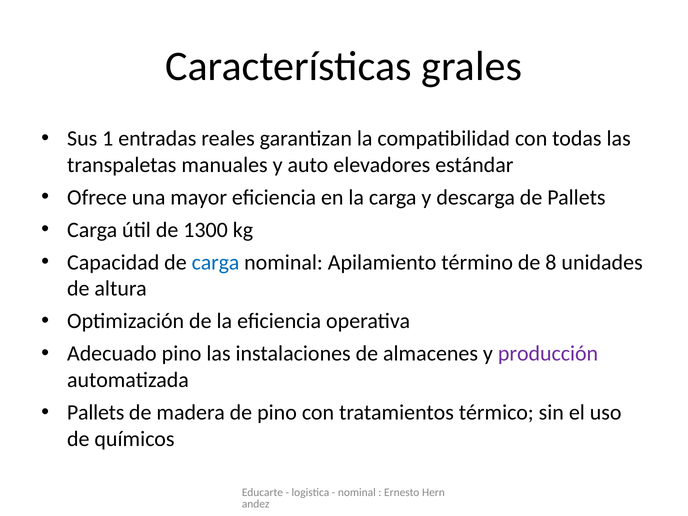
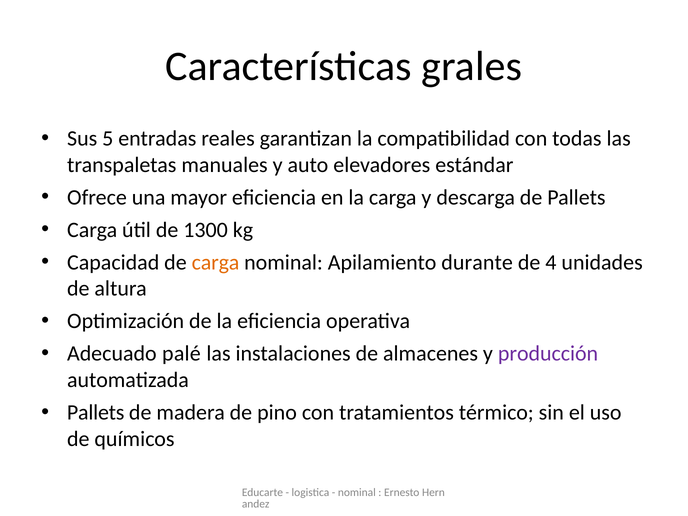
1: 1 -> 5 (108, 139)
carga colour: blue -> orange (216, 262)
término: término -> durante (477, 262)
8: 8 -> 4 (551, 262)
Adecuado pino: pino -> palé (181, 354)
